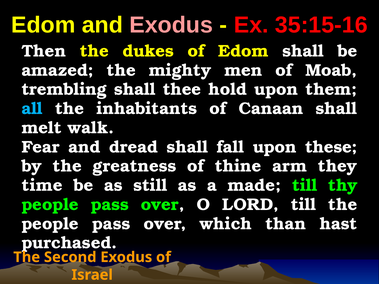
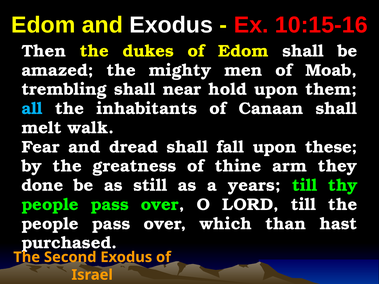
Exodus colour: pink -> white (171, 25)
35:15-16: 35:15-16 -> 10:15-16 (321, 25)
thee: thee -> near (182, 90)
time: time -> done (42, 186)
made: made -> years (254, 186)
